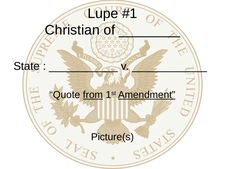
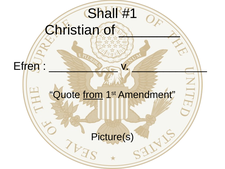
Lupe: Lupe -> Shall (103, 14)
State: State -> Efren (27, 66)
Amendment underline: present -> none (147, 95)
